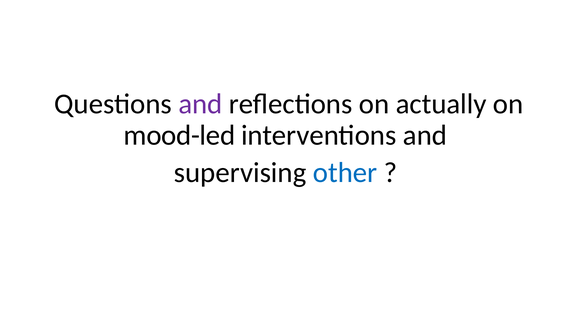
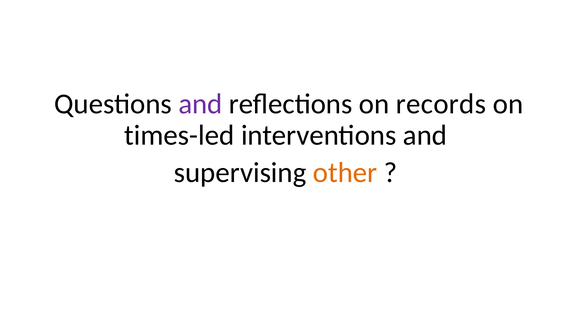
actually: actually -> records (441, 104)
mood-led: mood-led -> times-led (179, 135)
other colour: blue -> orange (345, 173)
